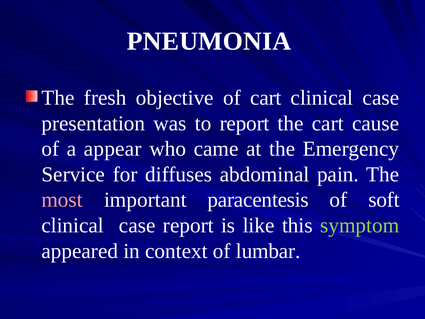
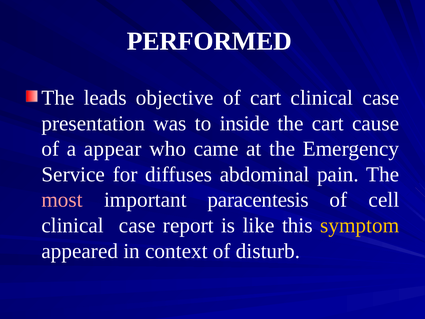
PNEUMONIA: PNEUMONIA -> PERFORMED (209, 41)
fresh: fresh -> leads (105, 98)
to report: report -> inside (245, 123)
soft: soft -> cell (384, 200)
symptom colour: light green -> yellow (360, 225)
lumbar: lumbar -> disturb (268, 251)
